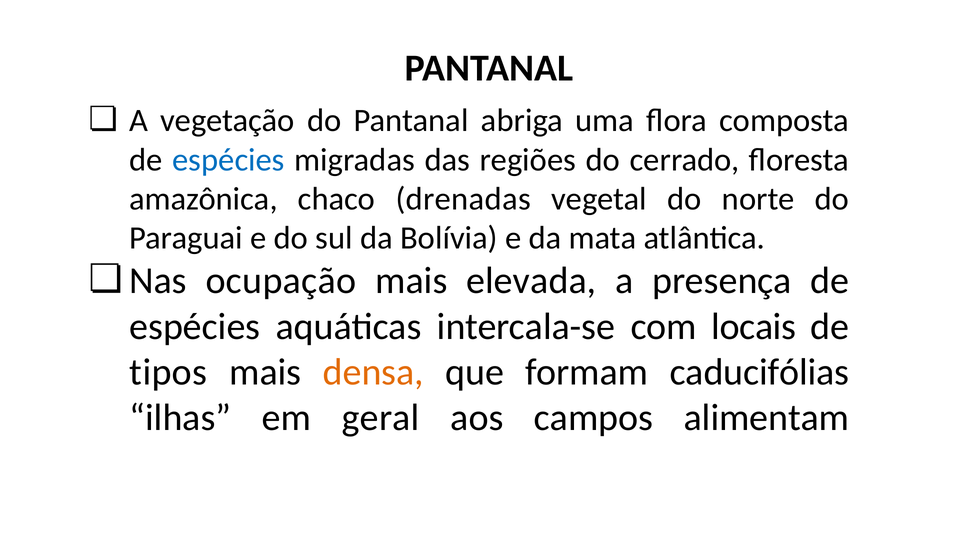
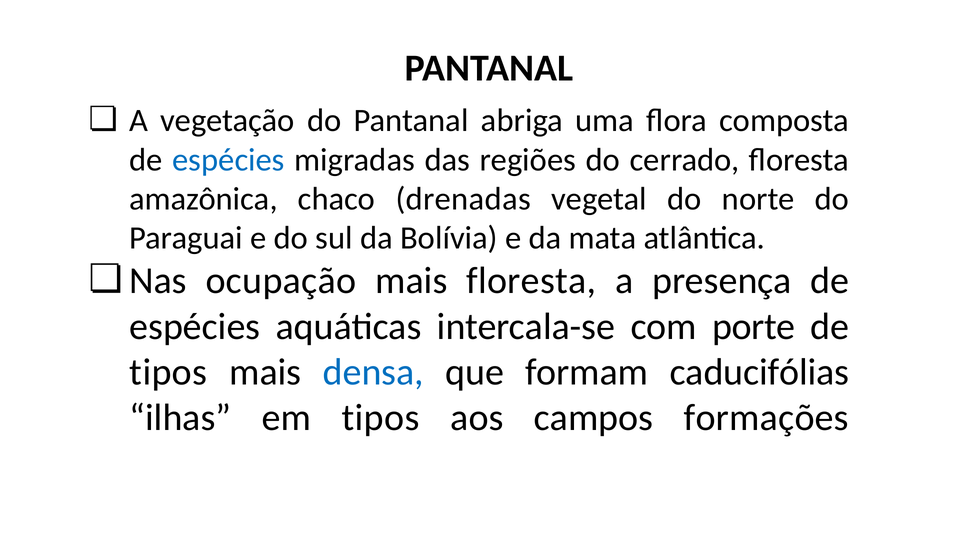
mais elevada: elevada -> floresta (531, 281)
locais: locais -> porte (754, 327)
densa colour: orange -> blue (373, 372)
em geral: geral -> tipos (381, 418)
alimentam: alimentam -> formações (766, 418)
